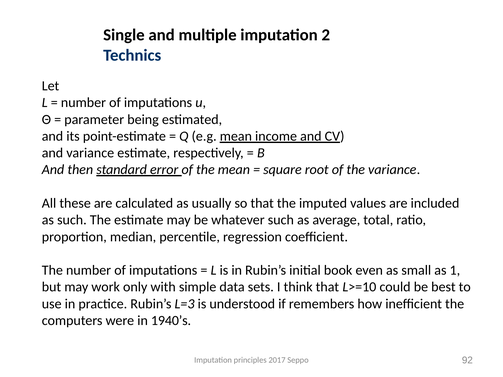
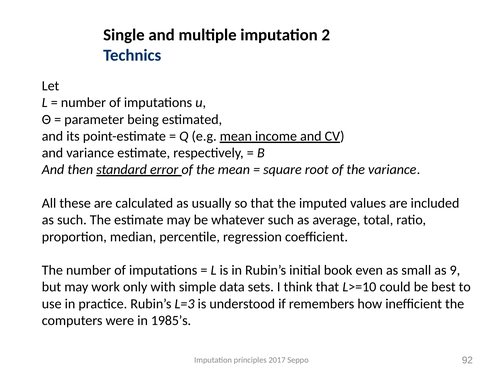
1: 1 -> 9 (455, 270)
1940’s: 1940’s -> 1985’s (171, 321)
